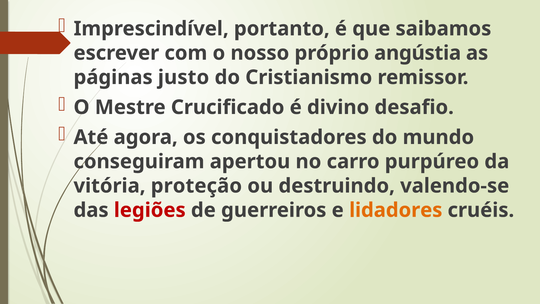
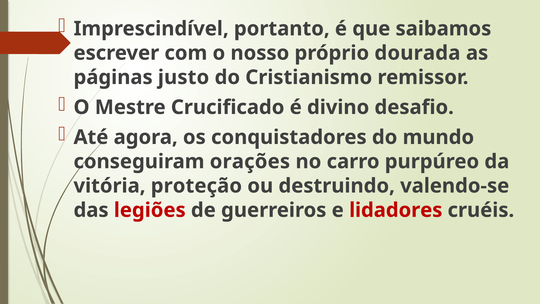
angústia: angústia -> dourada (417, 53)
apertou: apertou -> orações (250, 161)
lidadores colour: orange -> red (396, 210)
